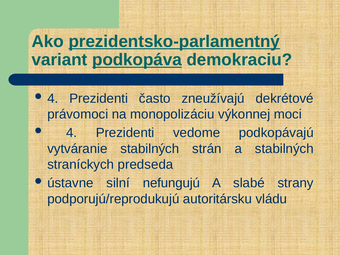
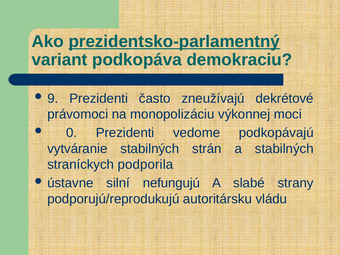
podkopáva underline: present -> none (137, 60)
4: 4 -> 9 (53, 98)
4: 4 -> 0 (72, 133)
predseda: predseda -> podporila (145, 165)
